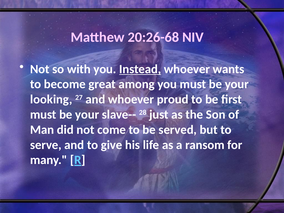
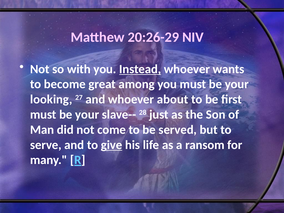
20:26-68: 20:26-68 -> 20:26-29 (153, 37)
proud: proud -> about (173, 99)
give underline: none -> present (112, 145)
